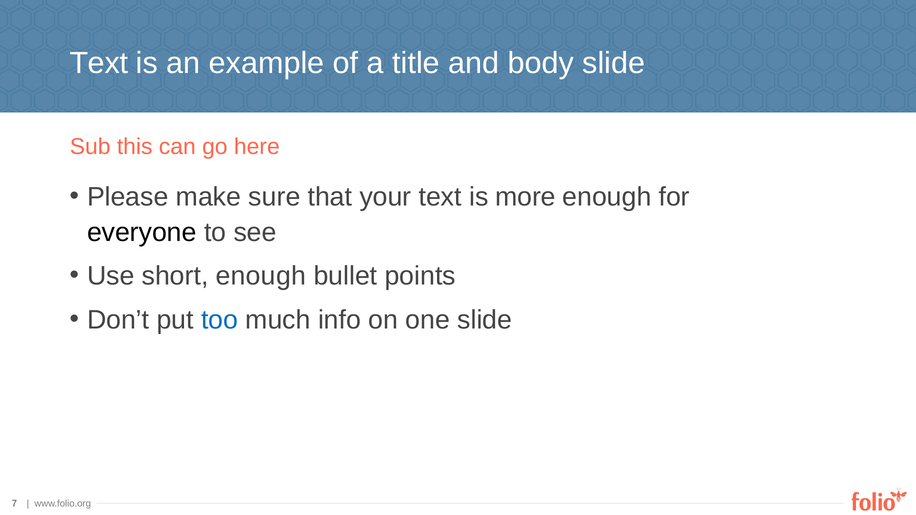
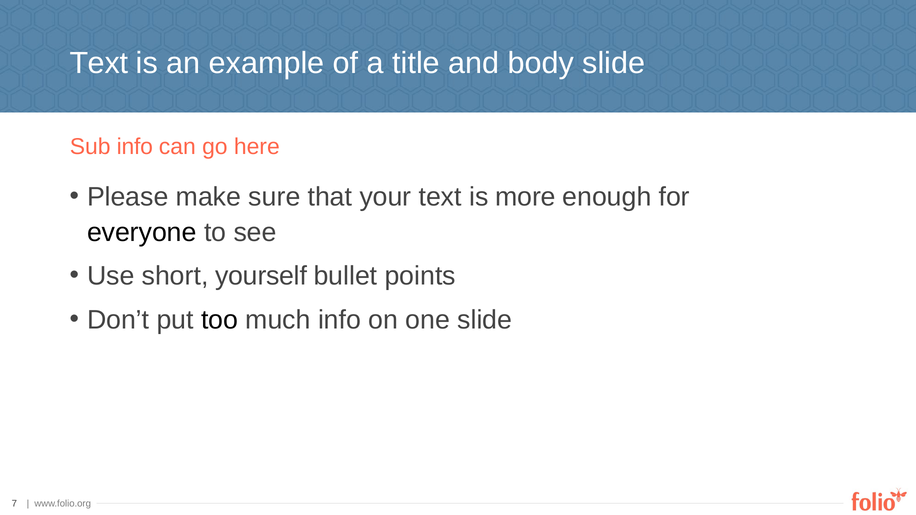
Sub this: this -> info (135, 147)
short enough: enough -> yourself (261, 276)
too colour: blue -> black (220, 320)
